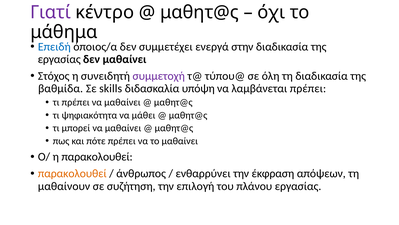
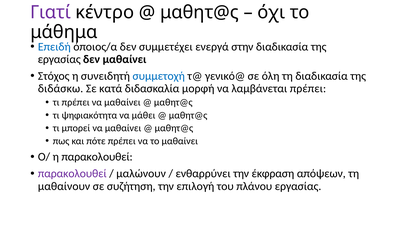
συμμετοχή colour: purple -> blue (159, 76)
τύπου@: τύπου@ -> γενικό@ (225, 76)
βαθμίδα: βαθμίδα -> διδάσκω (61, 88)
skills: skills -> κατά (111, 88)
υπόψη: υπόψη -> μορφή (198, 88)
παρακολουθεί colour: orange -> purple (72, 173)
άνθρωπος: άνθρωπος -> μαλώνουν (141, 173)
